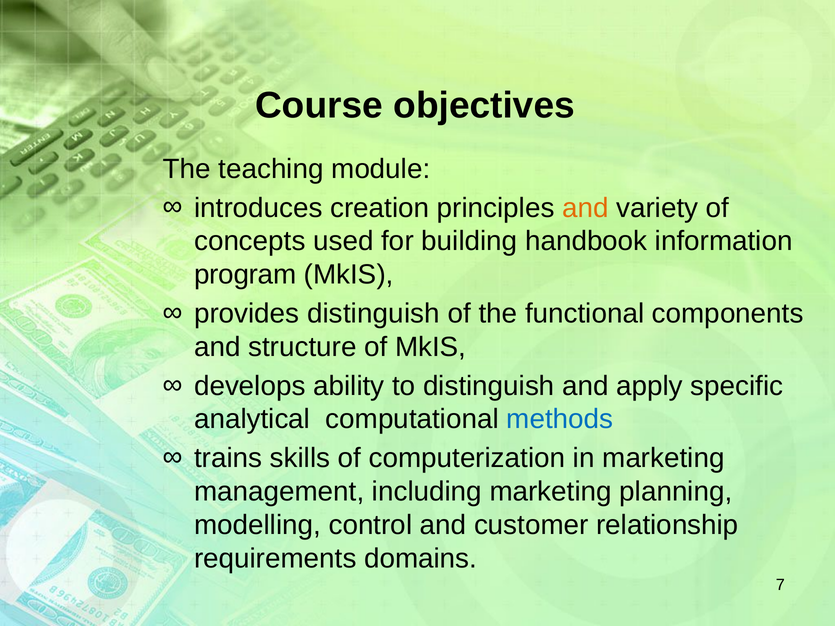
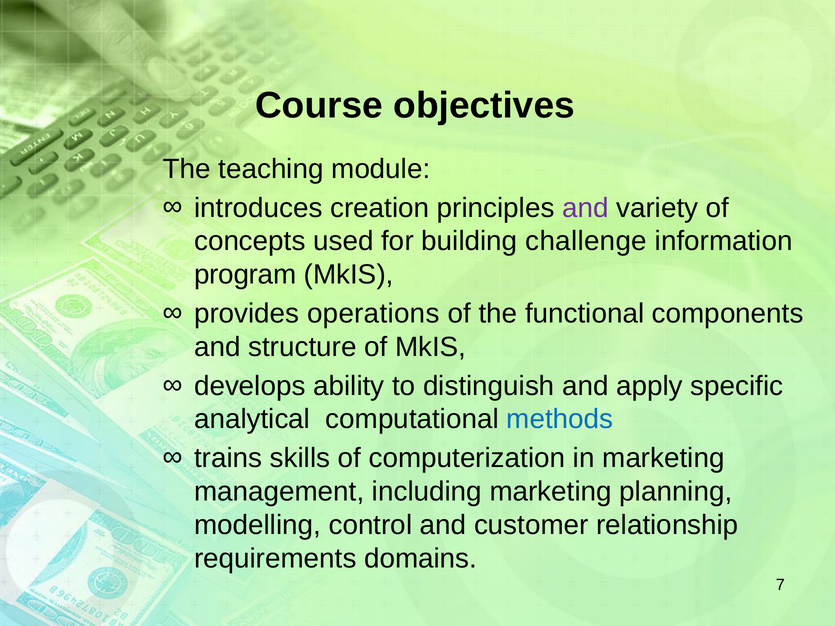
and colour: orange -> purple (585, 208)
handbook: handbook -> challenge (586, 241)
provides distinguish: distinguish -> operations (373, 314)
